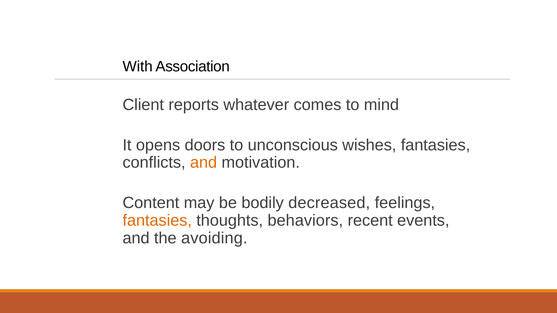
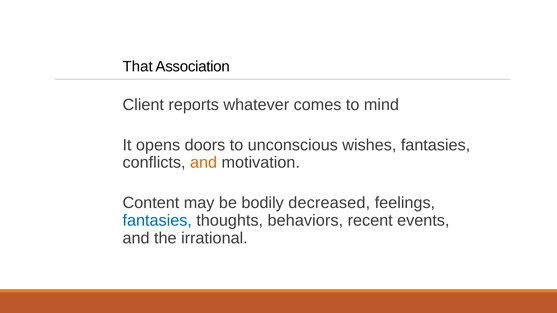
With: With -> That (138, 67)
fantasies colour: orange -> blue (157, 221)
avoiding: avoiding -> irrational (214, 238)
